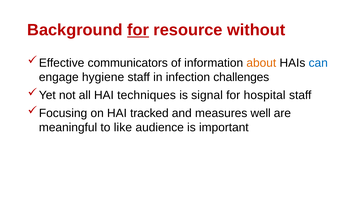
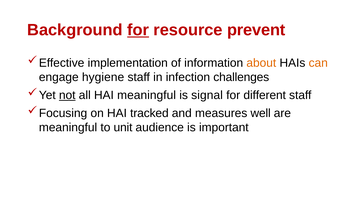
without: without -> prevent (256, 30)
communicators: communicators -> implementation (128, 63)
can colour: blue -> orange (318, 63)
not underline: none -> present (67, 95)
HAI techniques: techniques -> meaningful (147, 95)
hospital: hospital -> different (265, 95)
like: like -> unit (123, 127)
